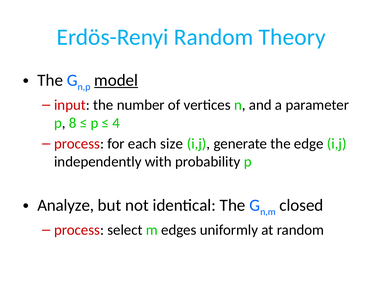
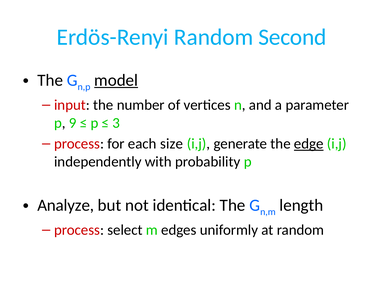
Theory: Theory -> Second (292, 37)
8: 8 -> 9 (73, 123)
4: 4 -> 3 (116, 123)
edge underline: none -> present (309, 144)
closed: closed -> length (301, 205)
